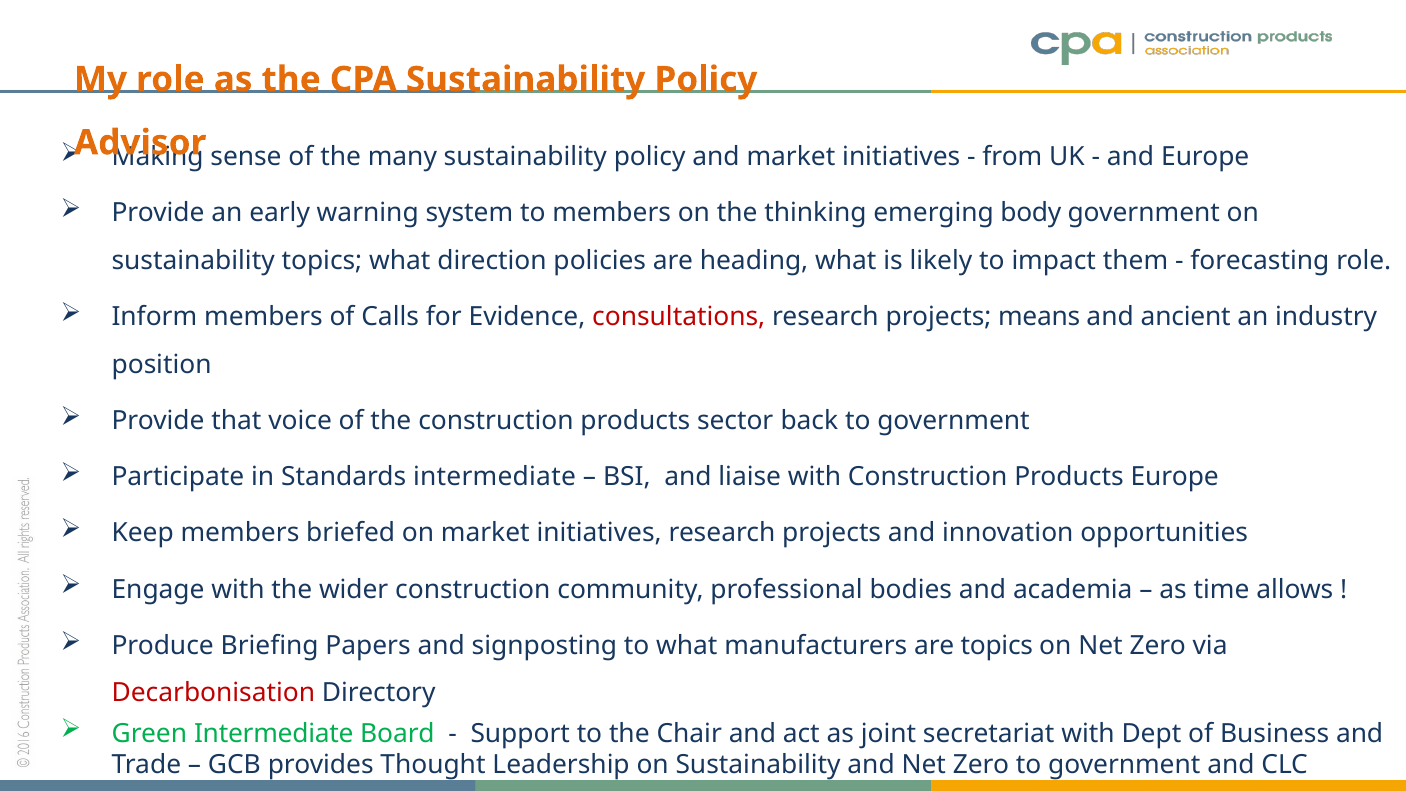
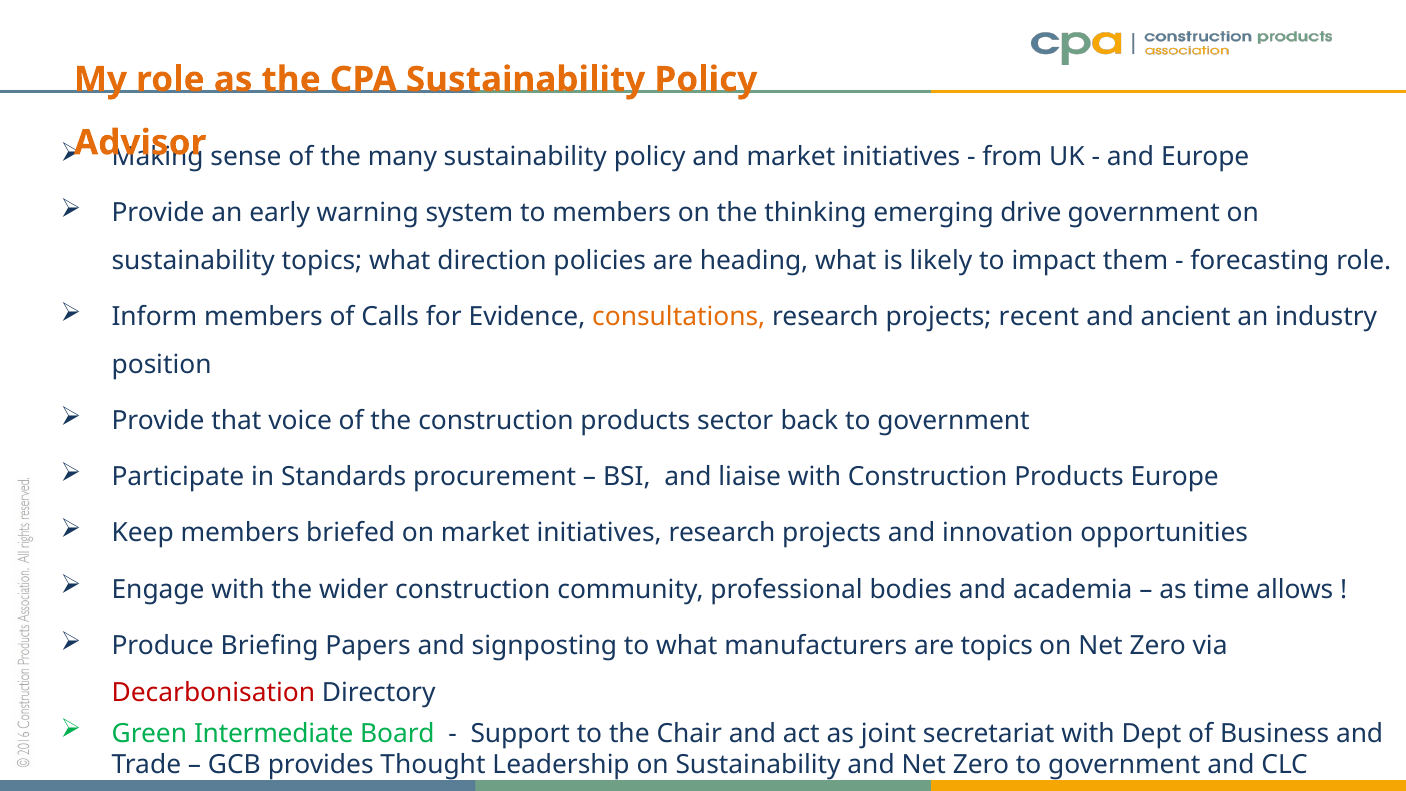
body: body -> drive (1031, 213)
consultations colour: red -> orange (679, 317)
means: means -> recent (1039, 317)
Standards intermediate: intermediate -> procurement (495, 477)
